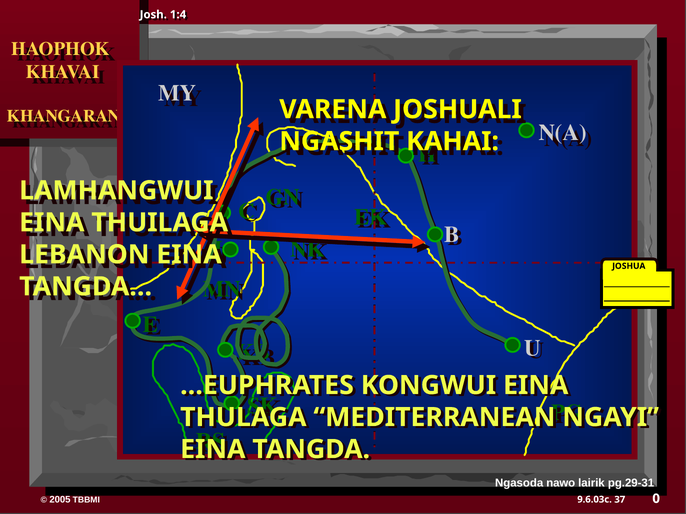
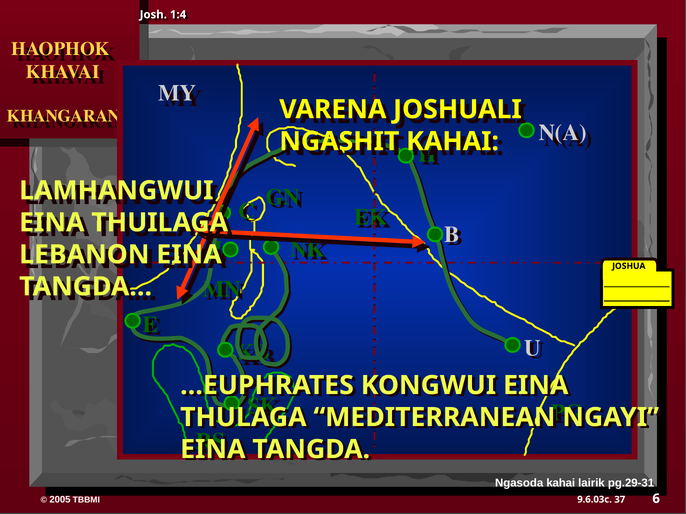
Ngasoda nawo: nawo -> kahai (561, 484)
0: 0 -> 6 (656, 499)
